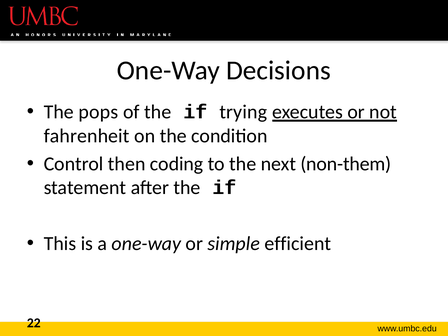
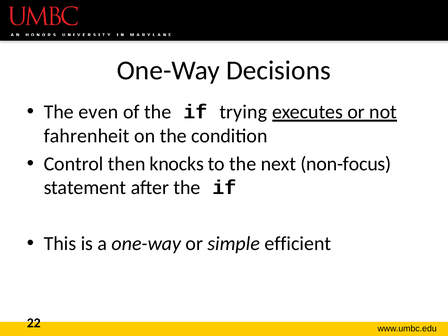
pops: pops -> even (98, 112)
coding: coding -> knocks (177, 164)
non-them: non-them -> non-focus (346, 164)
